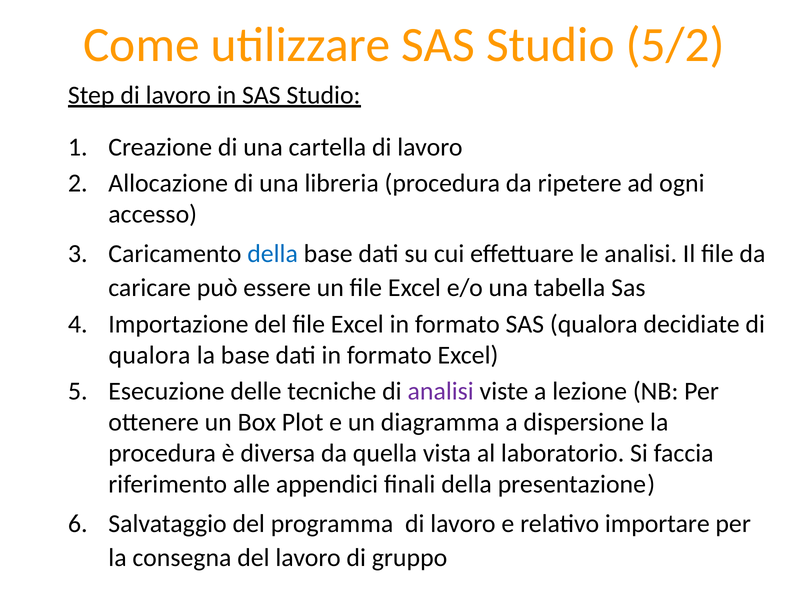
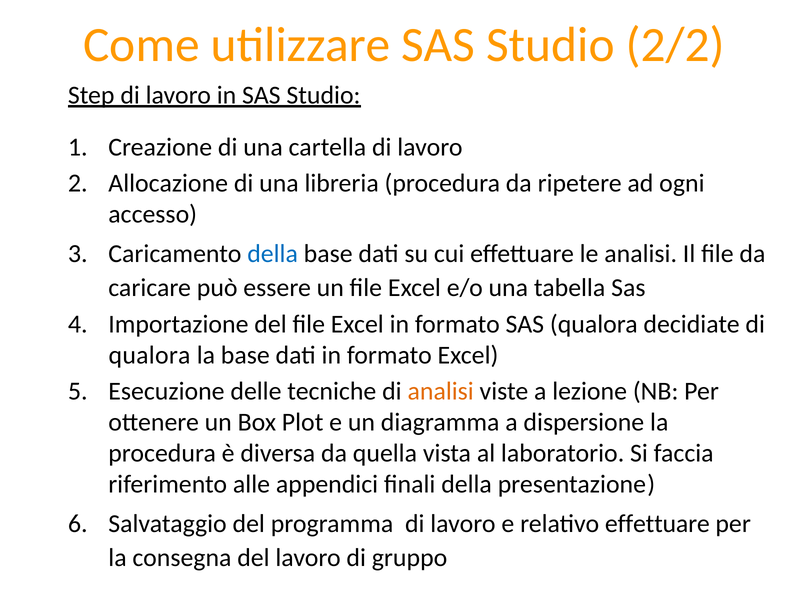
5/2: 5/2 -> 2/2 (675, 45)
analisi colour: purple -> orange (441, 392)
relativo importare: importare -> effettuare (657, 524)
